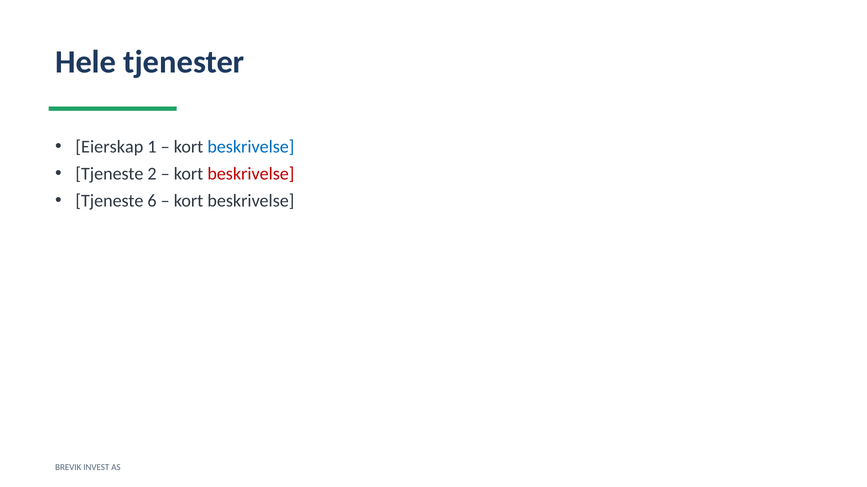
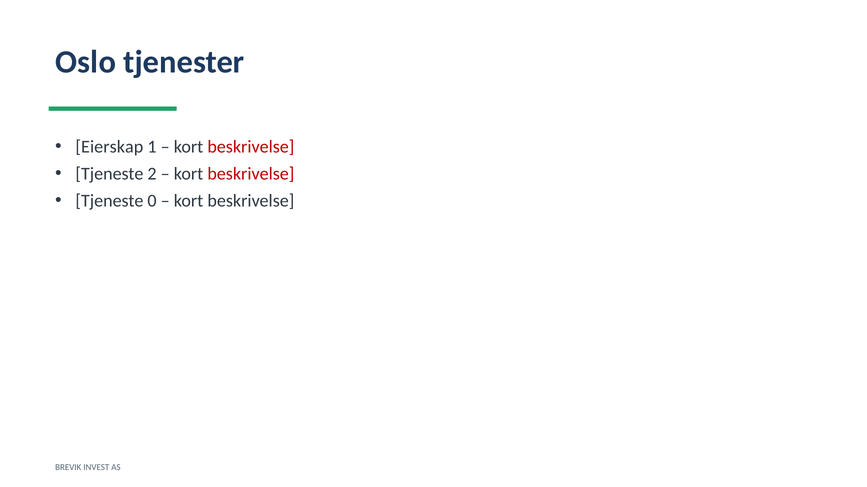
Hele: Hele -> Oslo (86, 62)
beskrivelse colour: blue -> red (251, 147)
6: 6 -> 0 (152, 201)
